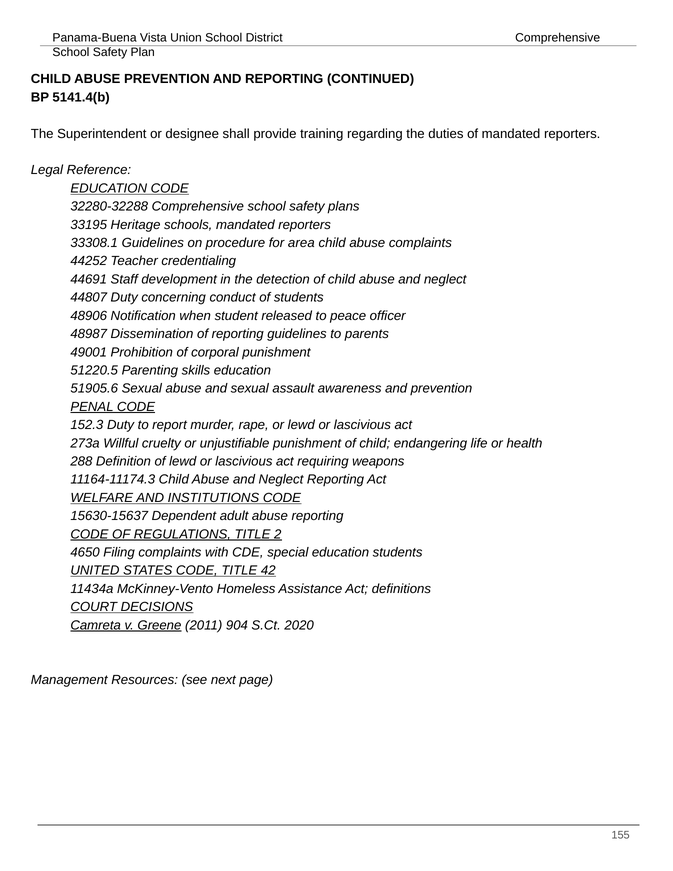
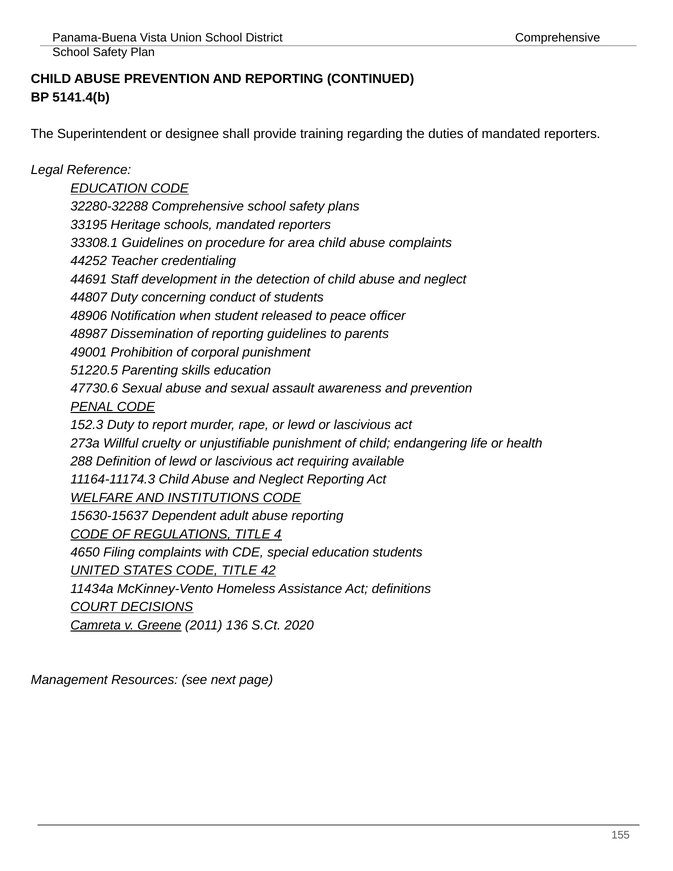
51905.6: 51905.6 -> 47730.6 (94, 389)
weapons: weapons -> available (378, 461)
2: 2 -> 4 (278, 534)
904: 904 -> 136 (237, 625)
